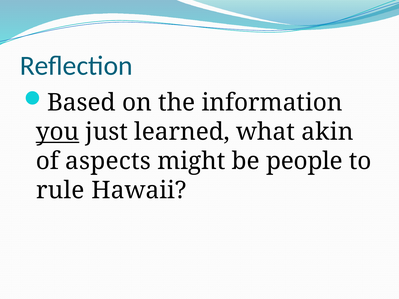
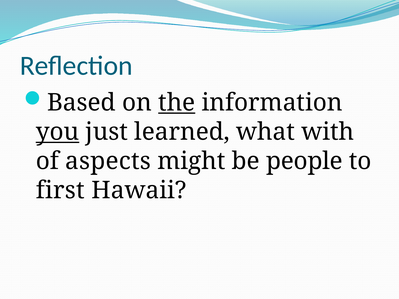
the underline: none -> present (177, 103)
akin: akin -> with (328, 132)
rule: rule -> first (60, 190)
